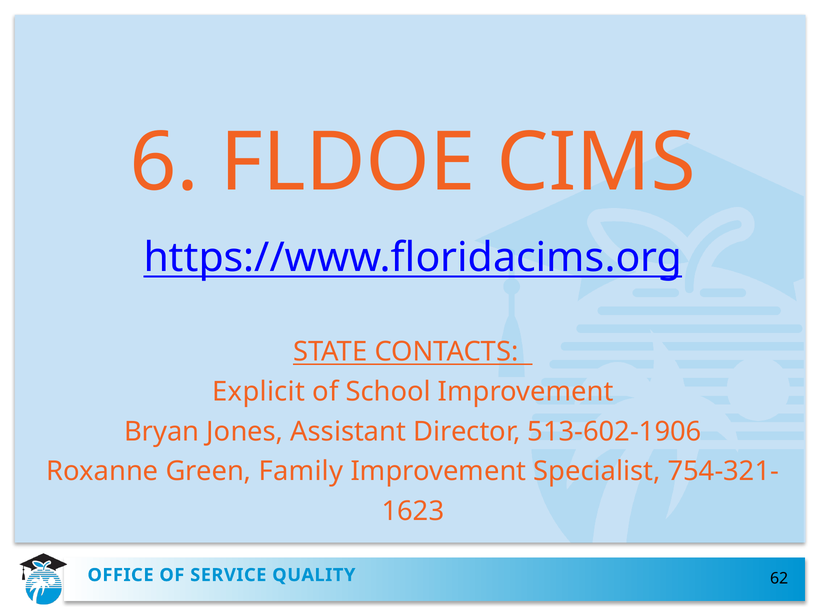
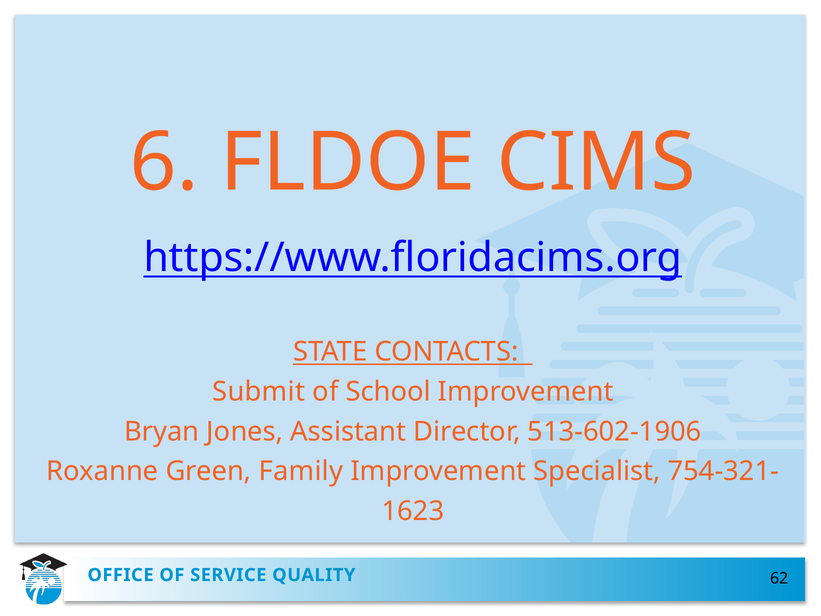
Explicit: Explicit -> Submit (259, 391)
